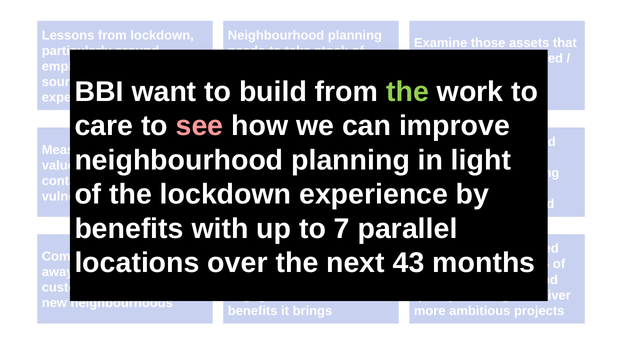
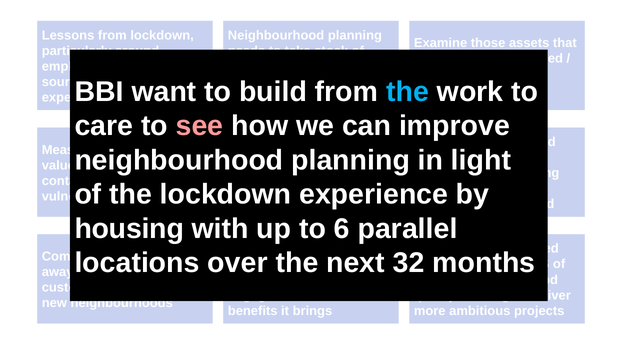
the colour: light green -> light blue (408, 92)
benefits: benefits -> housing (129, 229)
7: 7 -> 6 (342, 229)
43: 43 -> 32 (409, 263)
